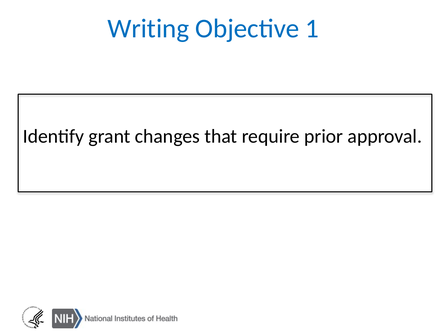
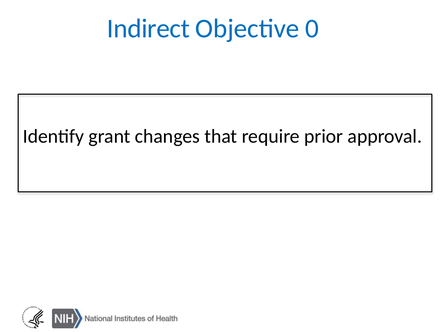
Writing: Writing -> Indirect (148, 29)
1: 1 -> 0 (312, 29)
